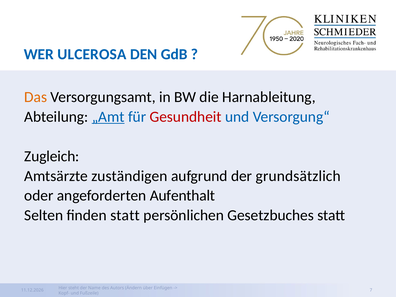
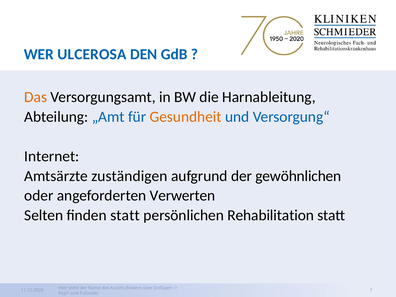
„Amt underline: present -> none (108, 117)
Gesundheit colour: red -> orange (186, 117)
Zugleich: Zugleich -> Internet (52, 156)
grundsätzlich: grundsätzlich -> gewöhnlichen (298, 176)
Aufenthalt: Aufenthalt -> Verwerten (182, 196)
Gesetzbuches: Gesetzbuches -> Rehabilitation (271, 215)
